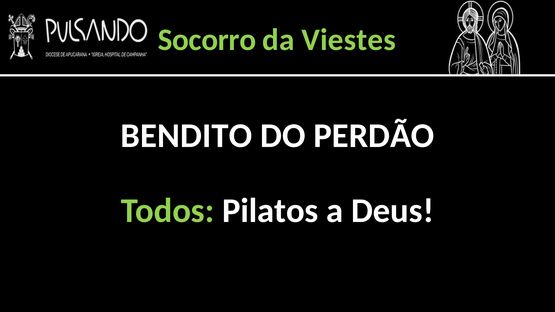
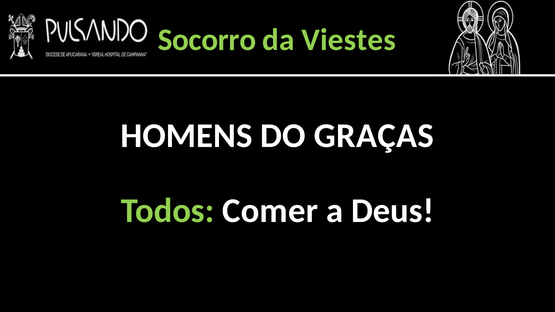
BENDITO: BENDITO -> HOMENS (186, 136)
PERDÃO: PERDÃO -> GRAÇAS (374, 136)
Pilatos: Pilatos -> Comer (270, 211)
